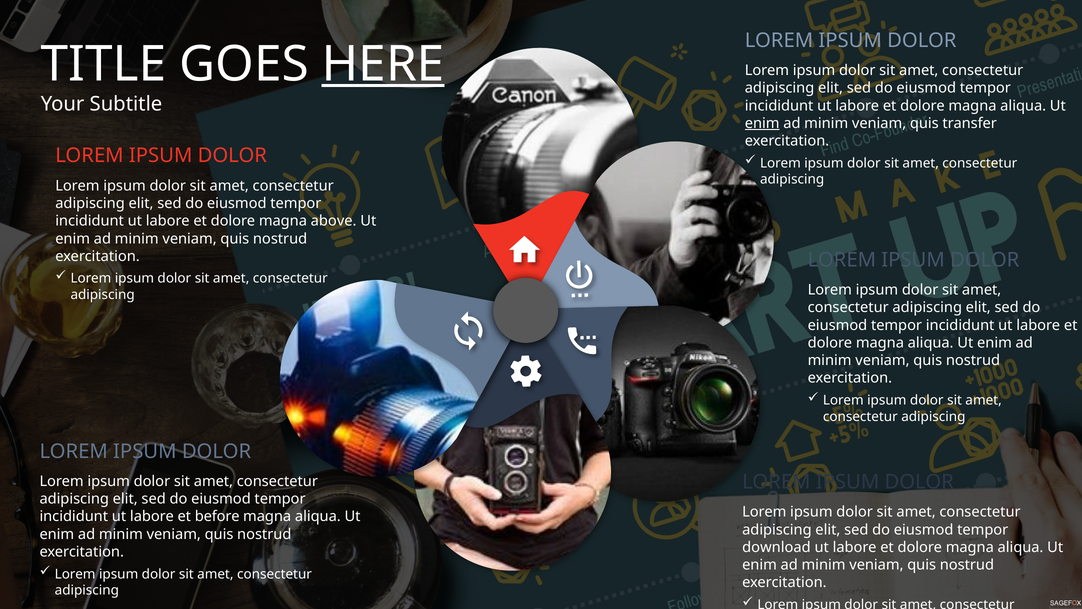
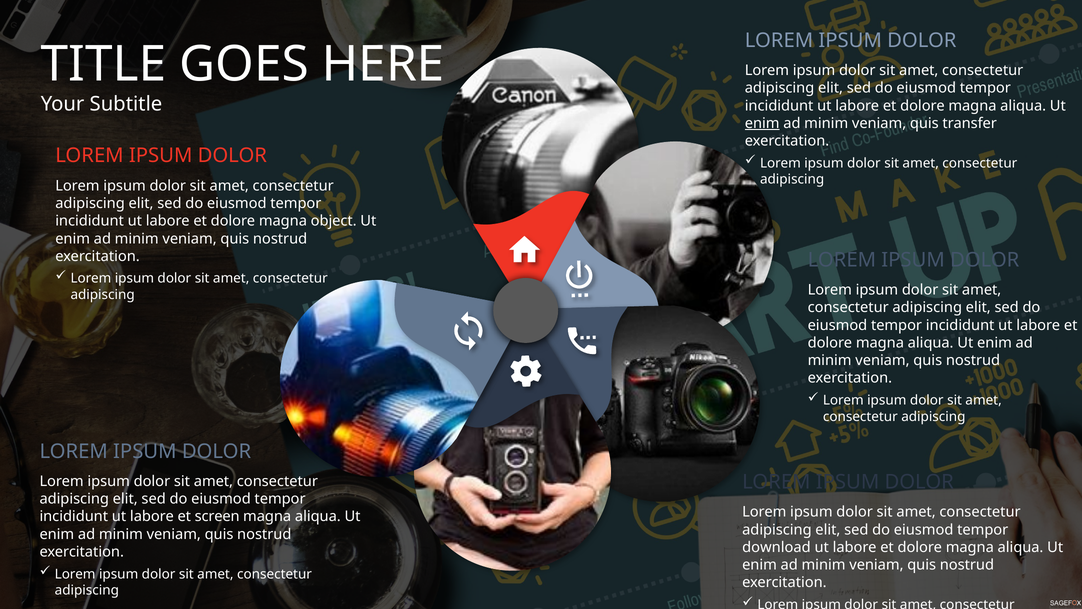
HERE underline: present -> none (383, 64)
above: above -> object (334, 221)
before: before -> screen (217, 516)
